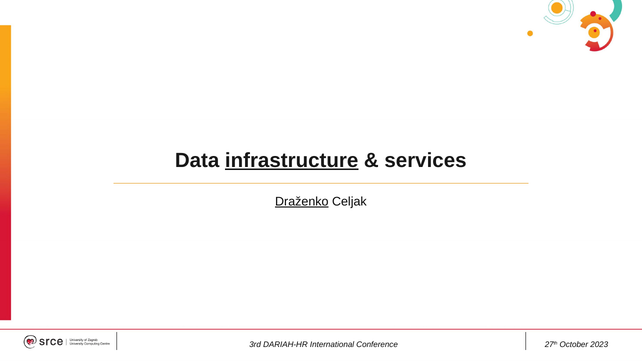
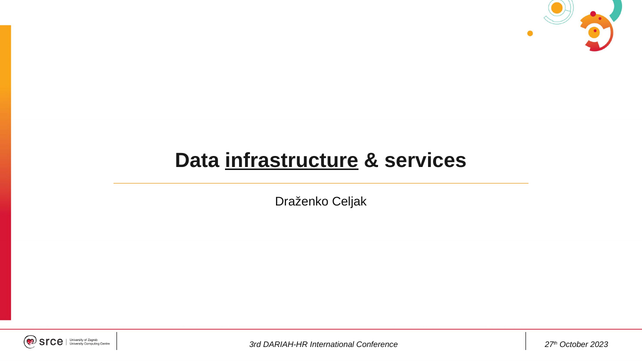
Draženko underline: present -> none (302, 202)
